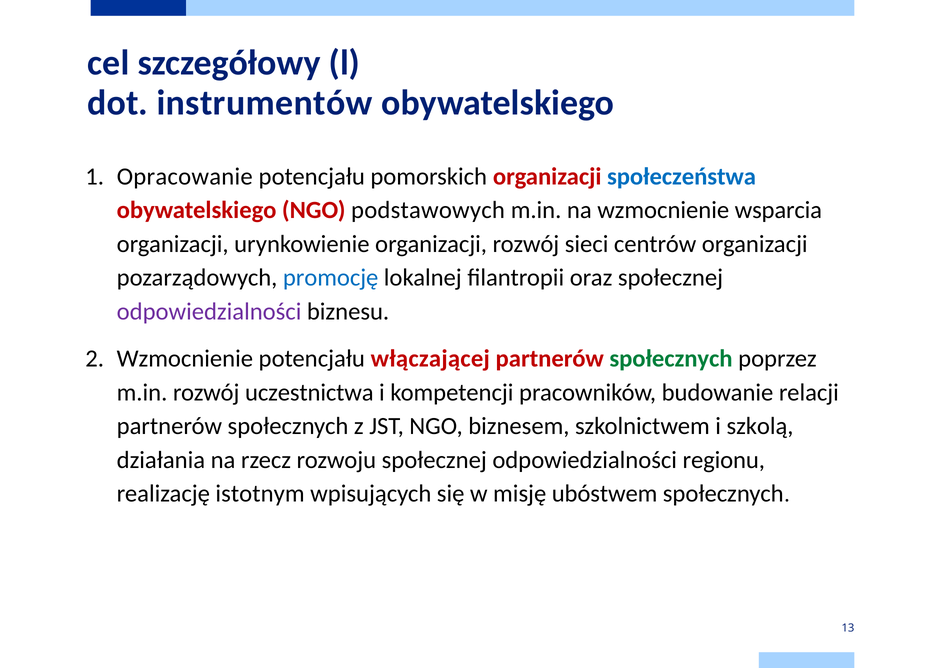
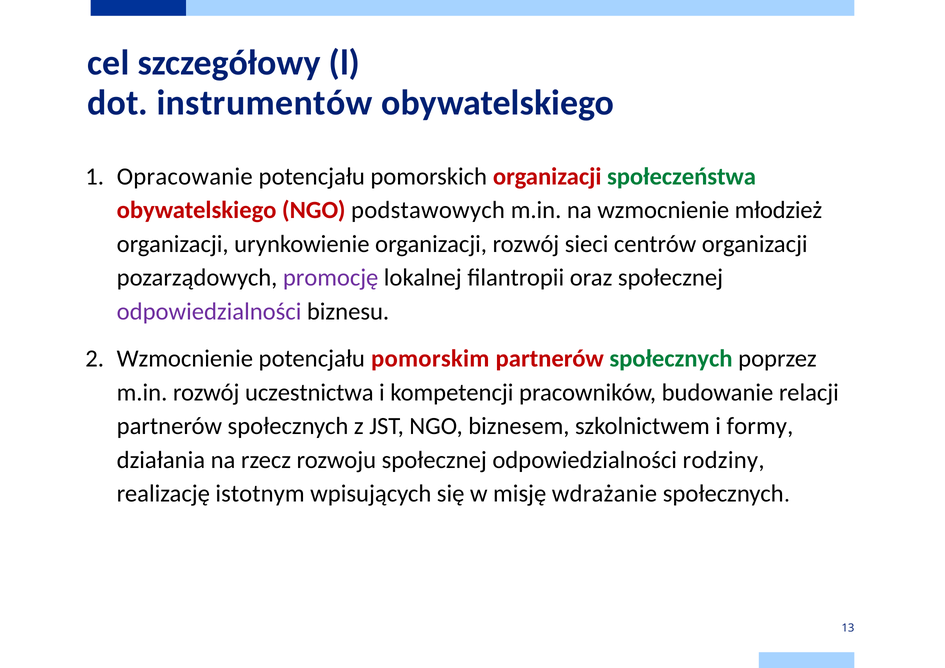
społeczeństwa colour: blue -> green (682, 177)
wsparcia: wsparcia -> młodzież (778, 210)
promocję colour: blue -> purple (331, 278)
włączającej: włączającej -> pomorskim (430, 359)
szkolą: szkolą -> formy (760, 426)
regionu: regionu -> rodziny (724, 460)
ubóstwem: ubóstwem -> wdrażanie (604, 494)
